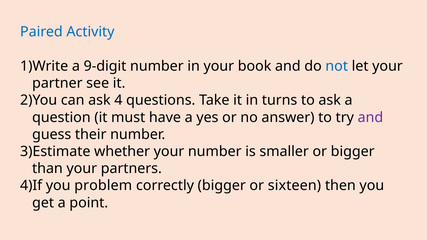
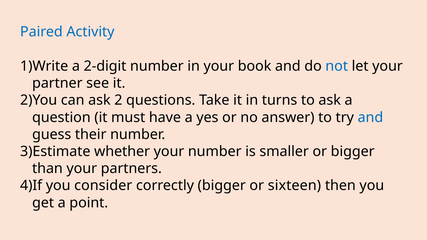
9-digit: 9-digit -> 2-digit (105, 66)
4: 4 -> 2 (118, 100)
and colour: purple -> blue (370, 117)
problem: problem -> consider (103, 186)
